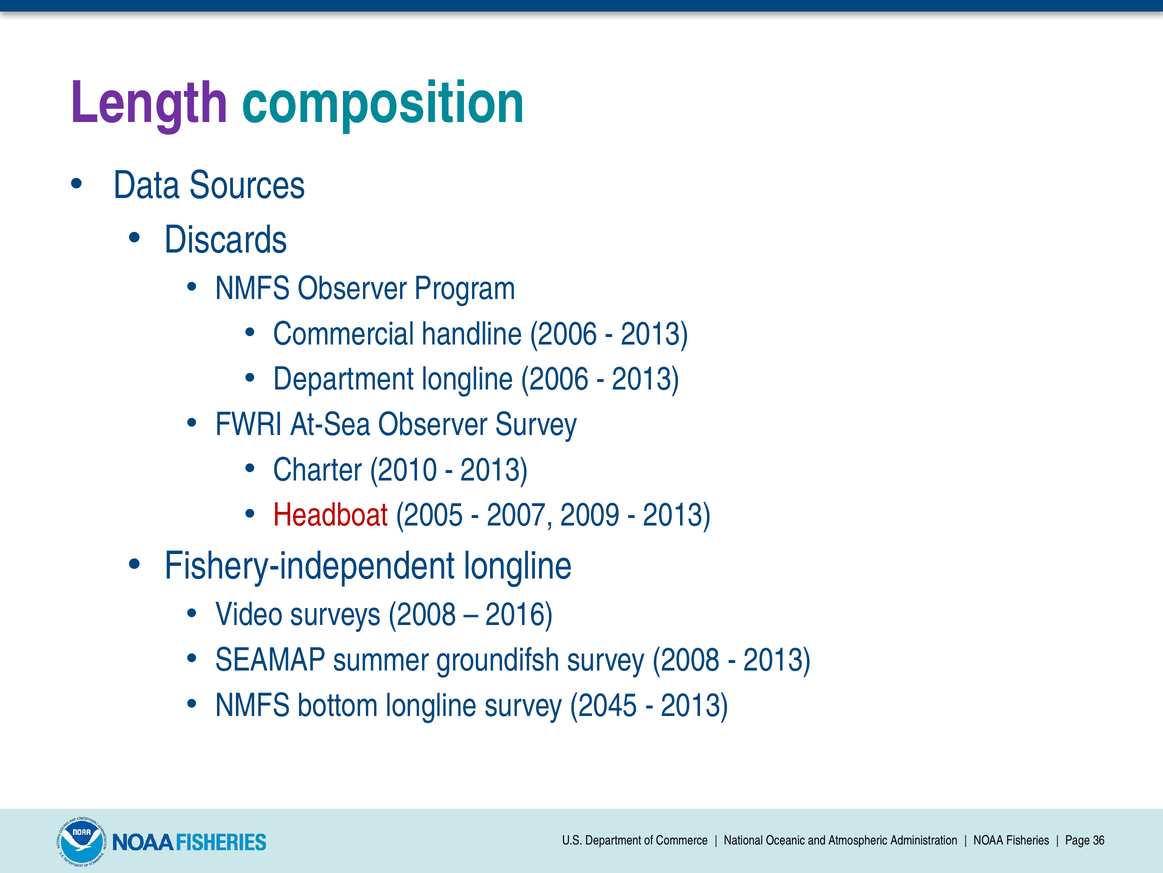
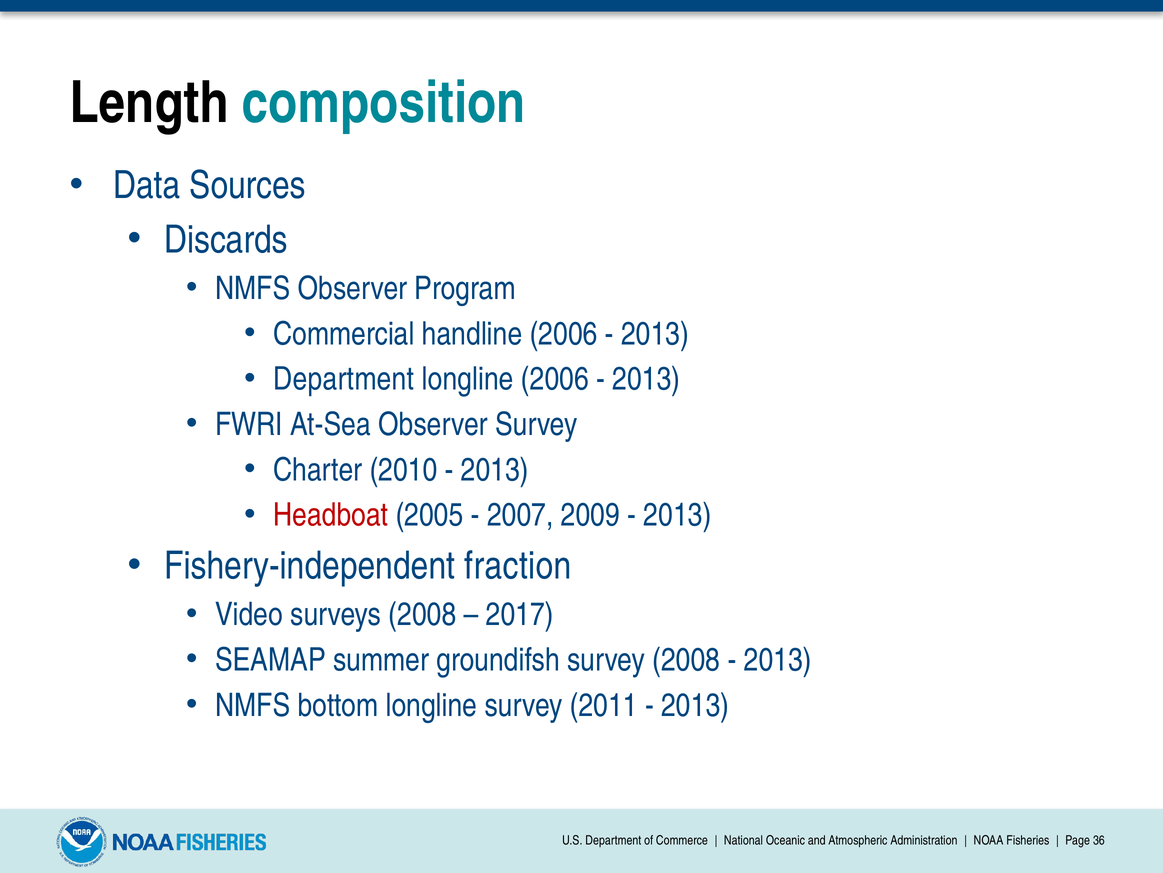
Length colour: purple -> black (149, 103)
Fishery-independent longline: longline -> fraction (518, 566)
2016: 2016 -> 2017 (520, 614)
2045: 2045 -> 2011 (604, 705)
